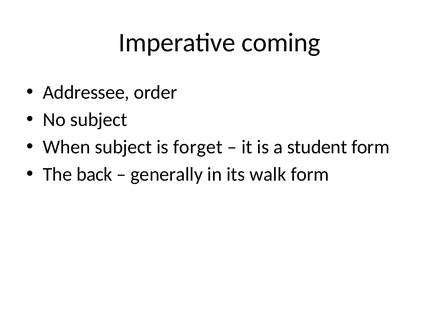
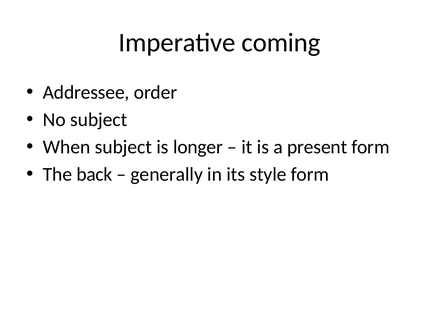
forget: forget -> longer (198, 147)
student: student -> present (317, 147)
walk: walk -> style (268, 174)
